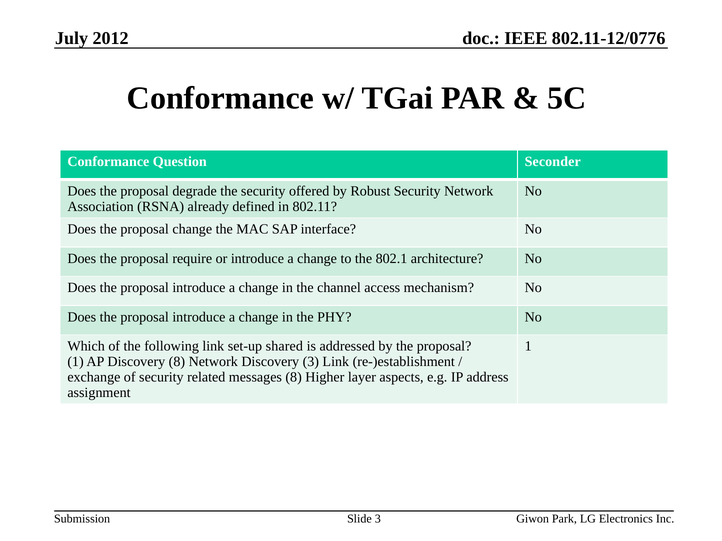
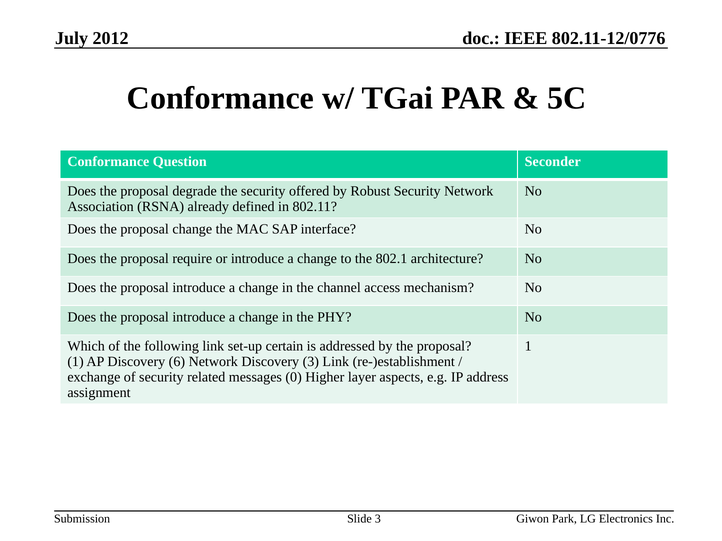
shared: shared -> certain (284, 347)
Discovery 8: 8 -> 6 (177, 362)
messages 8: 8 -> 0 (294, 378)
